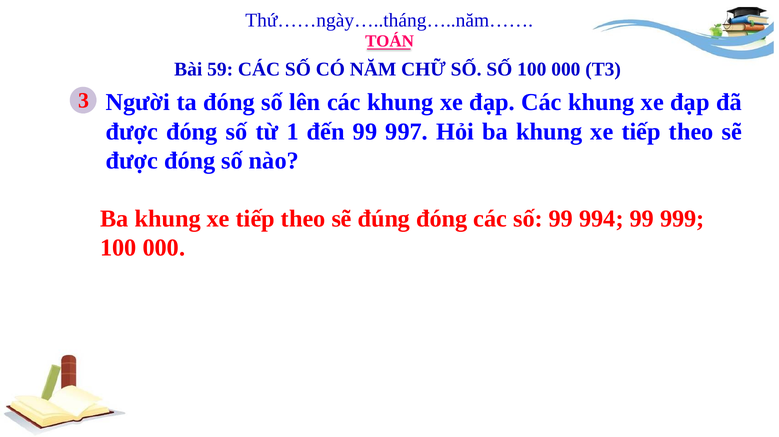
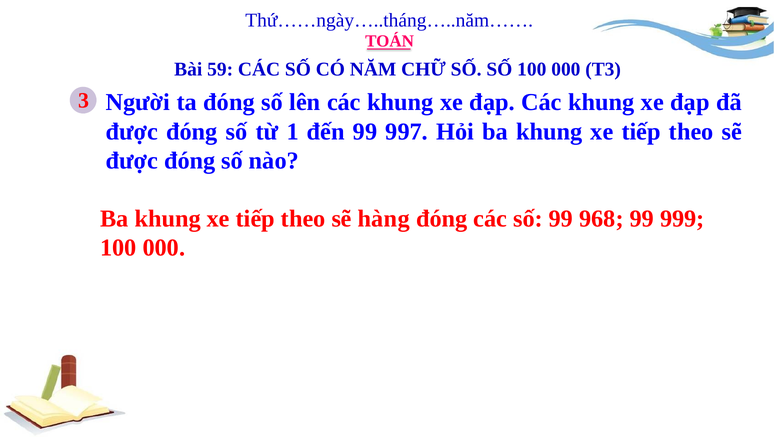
đúng: đúng -> hàng (384, 219)
994: 994 -> 968 (601, 219)
